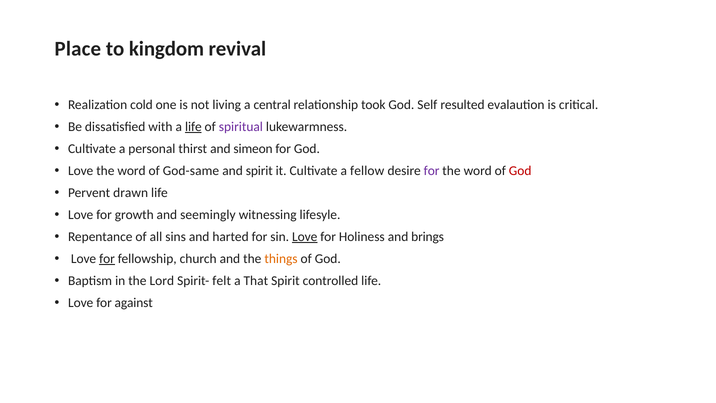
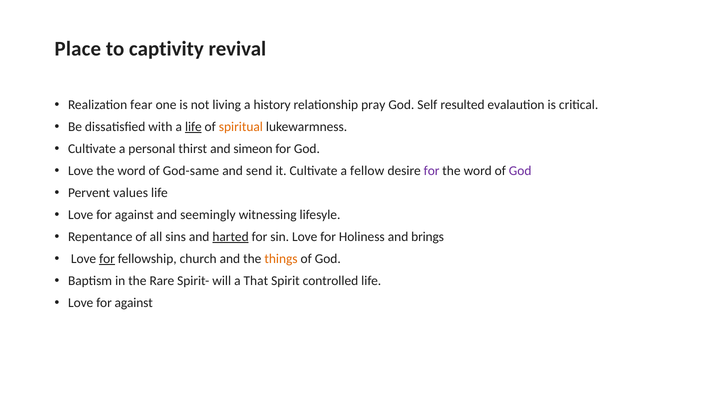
kingdom: kingdom -> captivity (166, 49)
cold: cold -> fear (141, 105)
central: central -> history (272, 105)
took: took -> pray (373, 105)
spiritual colour: purple -> orange (241, 127)
and spirit: spirit -> send (259, 171)
God colour: red -> purple (520, 171)
drawn: drawn -> values (131, 193)
growth: growth -> against (134, 215)
harted underline: none -> present (231, 236)
Love underline: present -> none (305, 236)
Lord: Lord -> Rare (162, 280)
felt: felt -> will (222, 280)
